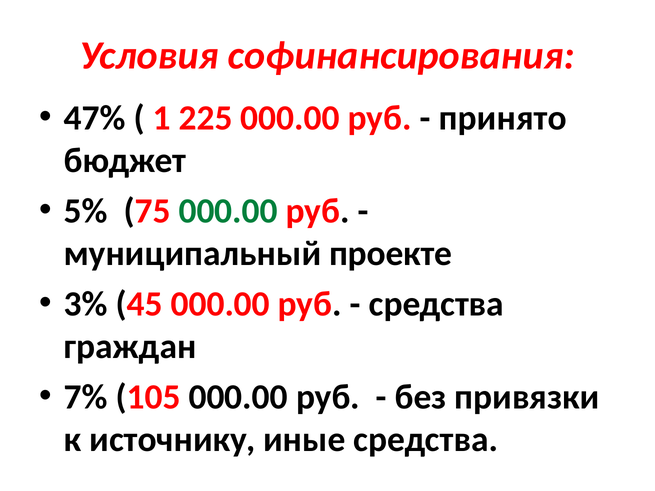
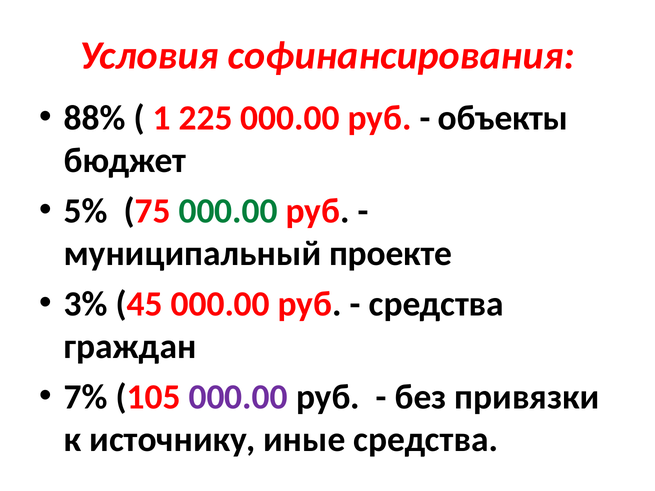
47%: 47% -> 88% (95, 118)
принято: принято -> объекты (503, 118)
000.00 colour: black -> purple (238, 397)
